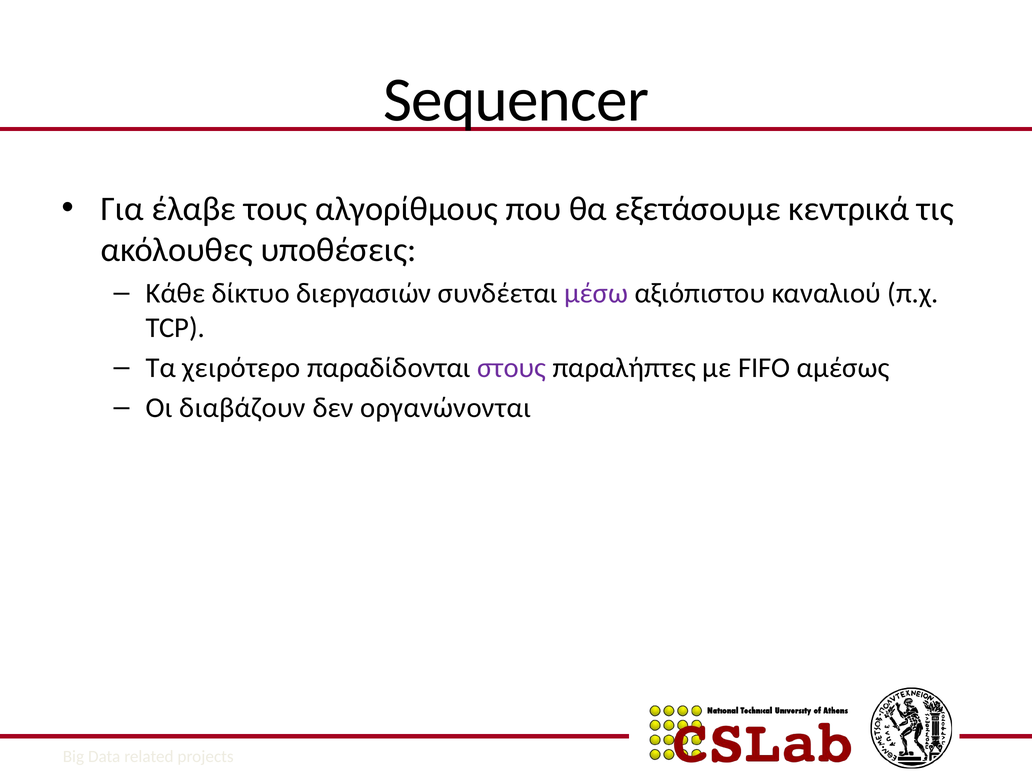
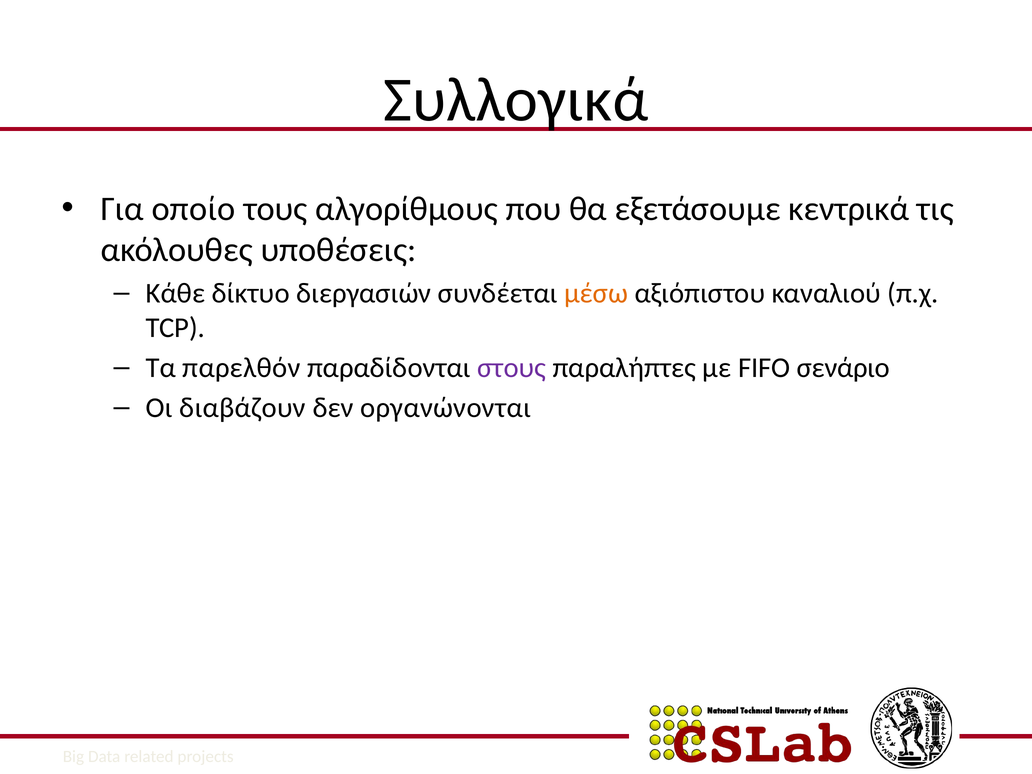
Sequencer: Sequencer -> Συλλογικά (516, 100)
έλαβε: έλαβε -> οποίο (194, 209)
μέσω colour: purple -> orange (596, 293)
χειρότερο: χειρότερο -> παρελθόν (241, 368)
αμέσως: αμέσως -> σενάριο (843, 368)
